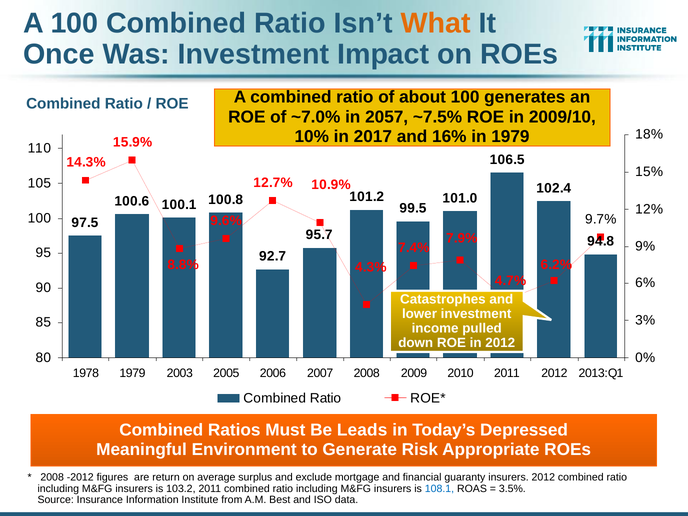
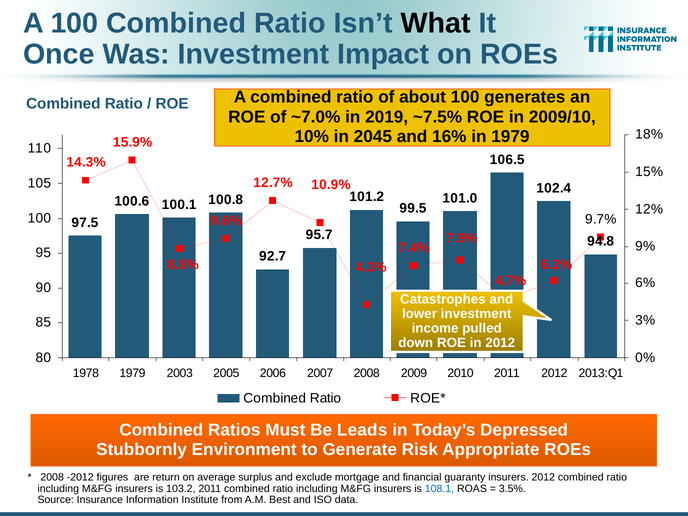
What colour: orange -> black (436, 23)
2057: 2057 -> 2019 (387, 117)
2017: 2017 -> 2045 (373, 137)
Meaningful: Meaningful -> Stubbornly (142, 450)
